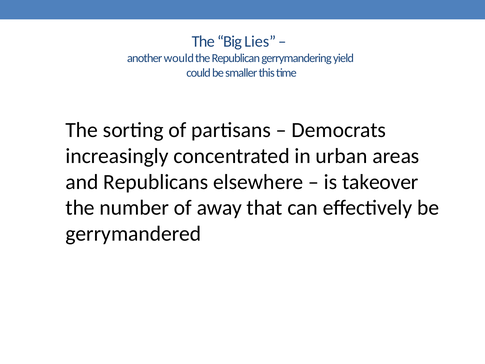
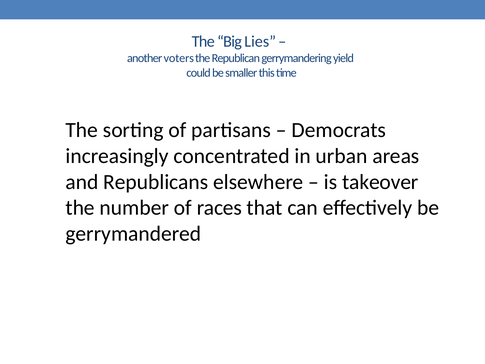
would: would -> voters (179, 58)
away: away -> races (219, 208)
